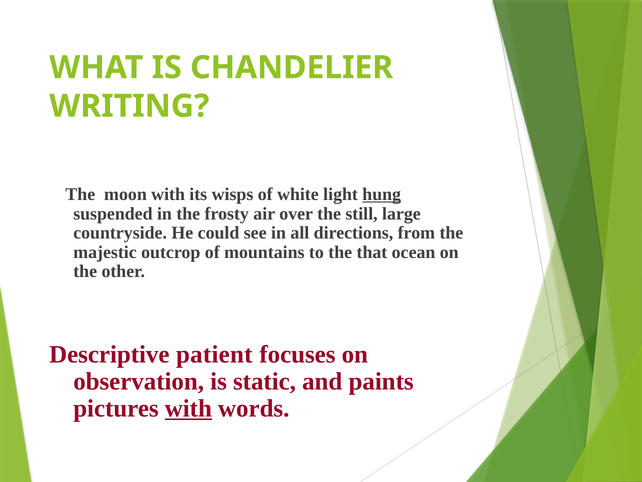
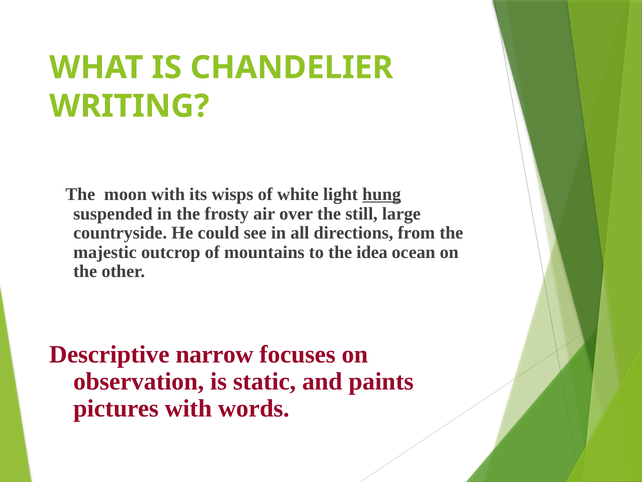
that: that -> idea (372, 252)
patient: patient -> narrow (215, 354)
with underline: present -> none (188, 408)
